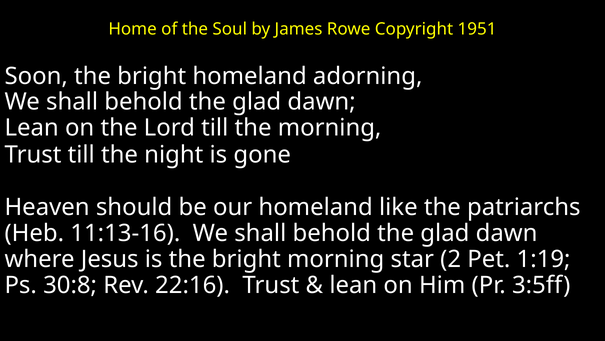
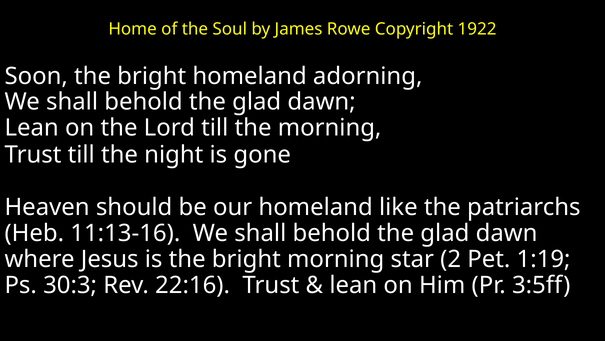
1951: 1951 -> 1922 (477, 29)
30:8: 30:8 -> 30:3 (70, 285)
